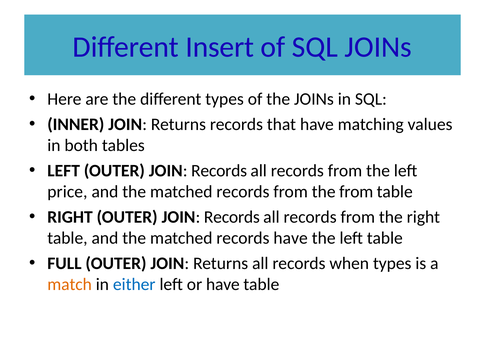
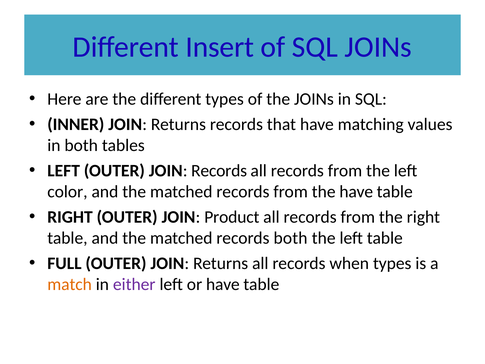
price: price -> color (67, 192)
the from: from -> have (356, 192)
RIGHT OUTER JOIN Records: Records -> Product (232, 217)
records have: have -> both (291, 238)
either colour: blue -> purple (134, 284)
